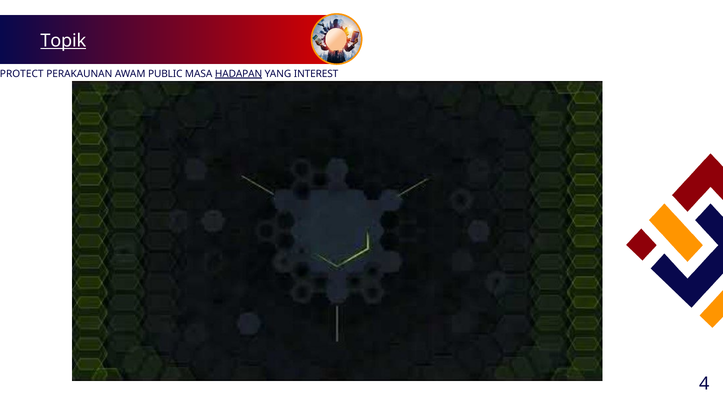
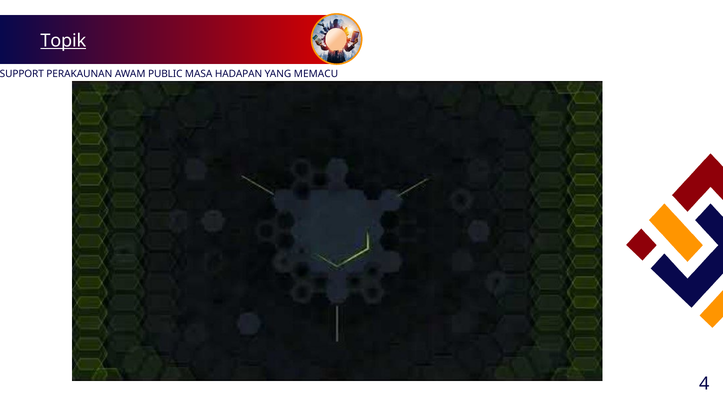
PROTECT: PROTECT -> SUPPORT (22, 74)
HADAPAN underline: present -> none (239, 74)
INTEREST: INTEREST -> MEMACU (316, 74)
